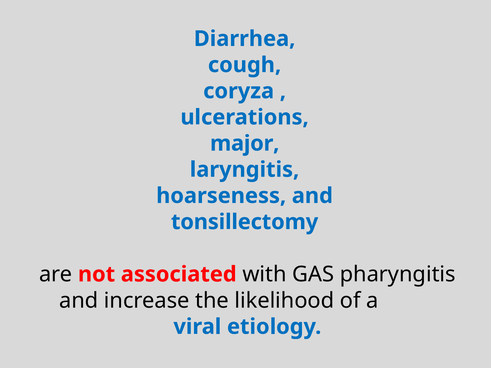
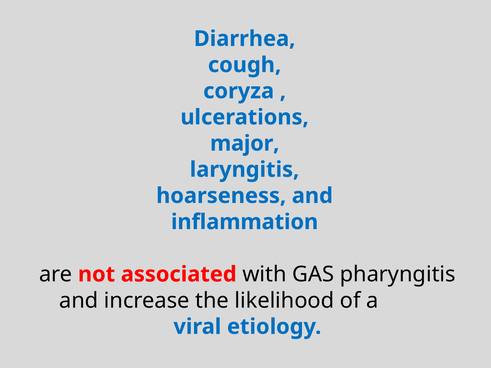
tonsillectomy: tonsillectomy -> inflammation (245, 222)
